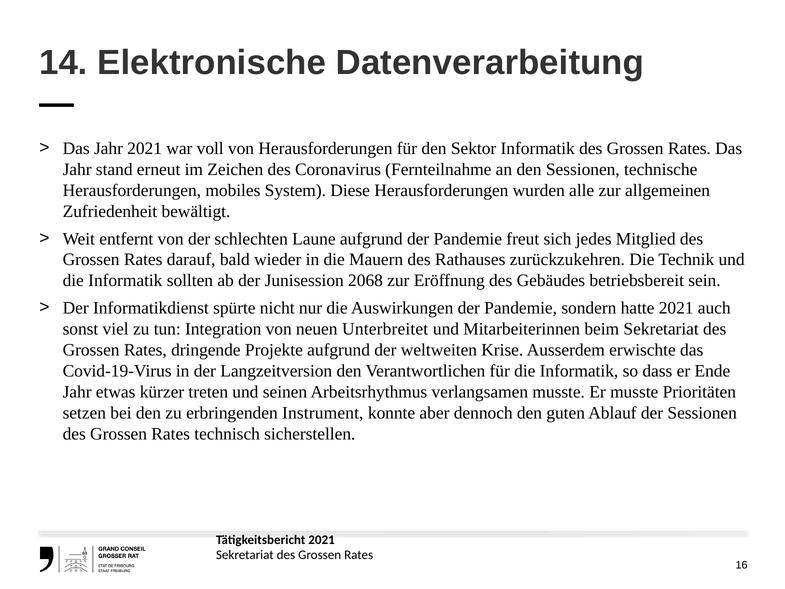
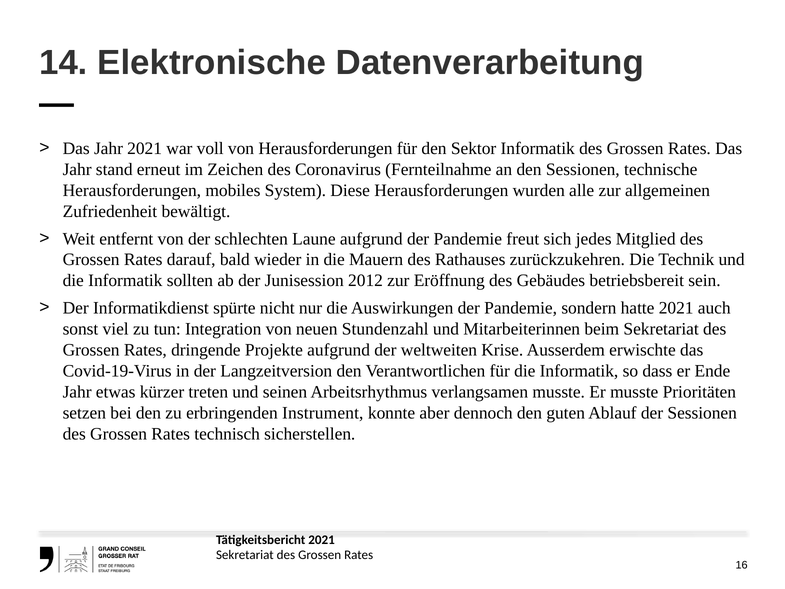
2068: 2068 -> 2012 (366, 281)
Unterbreitet: Unterbreitet -> Stundenzahl (385, 329)
